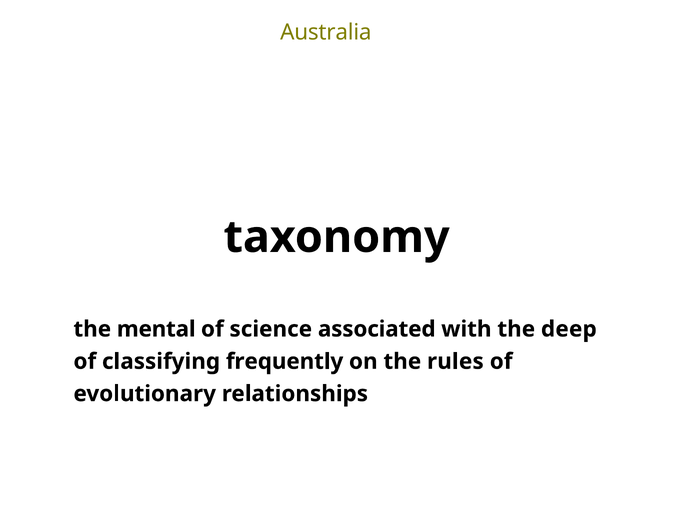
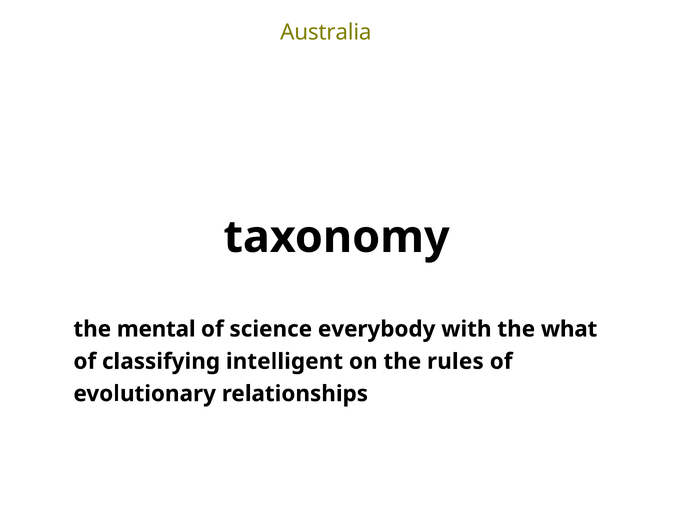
associated: associated -> everybody (377, 329)
deep: deep -> what (569, 329)
frequently: frequently -> intelligent (284, 362)
